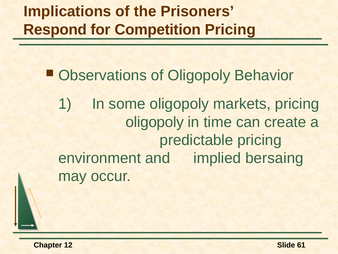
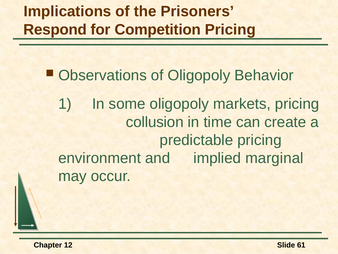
oligopoly: oligopoly -> collusion (155, 122)
bersaing: bersaing -> marginal (274, 158)
